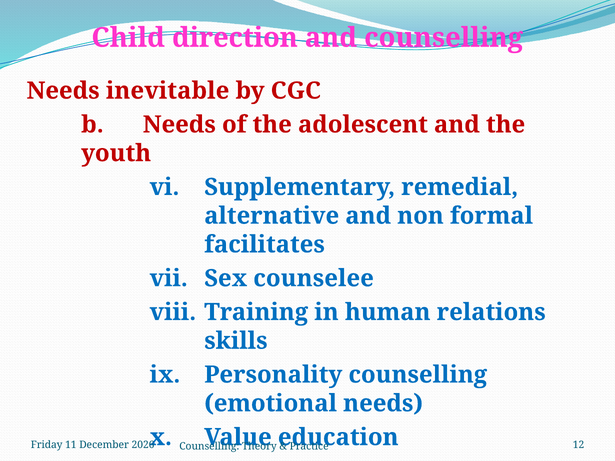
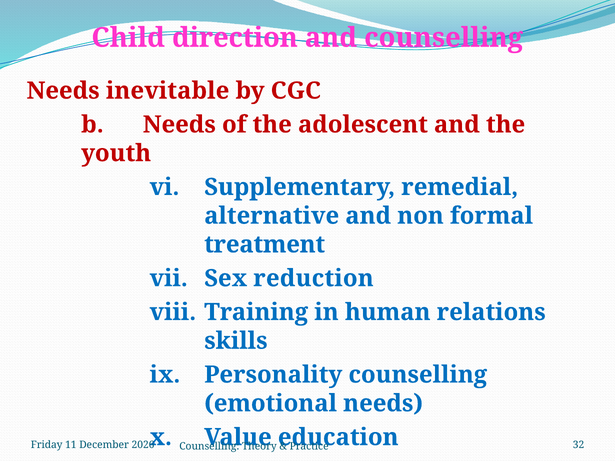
facilitates: facilitates -> treatment (265, 245)
counselee: counselee -> reduction (314, 278)
12: 12 -> 32 (579, 445)
